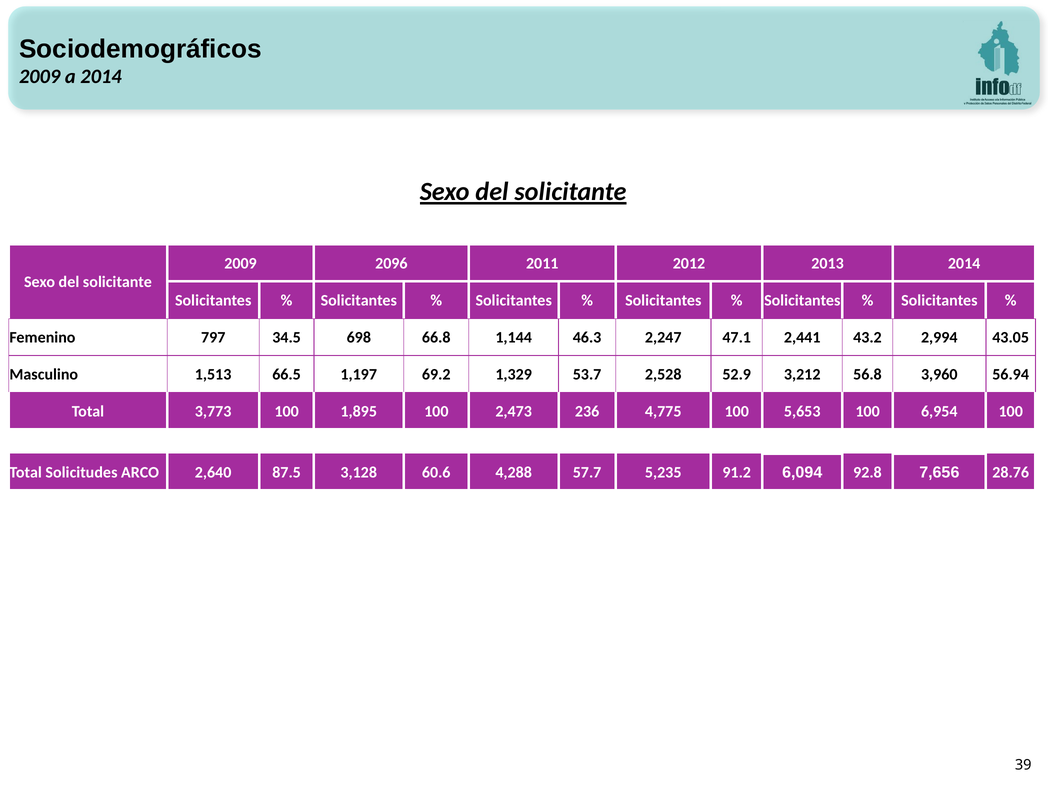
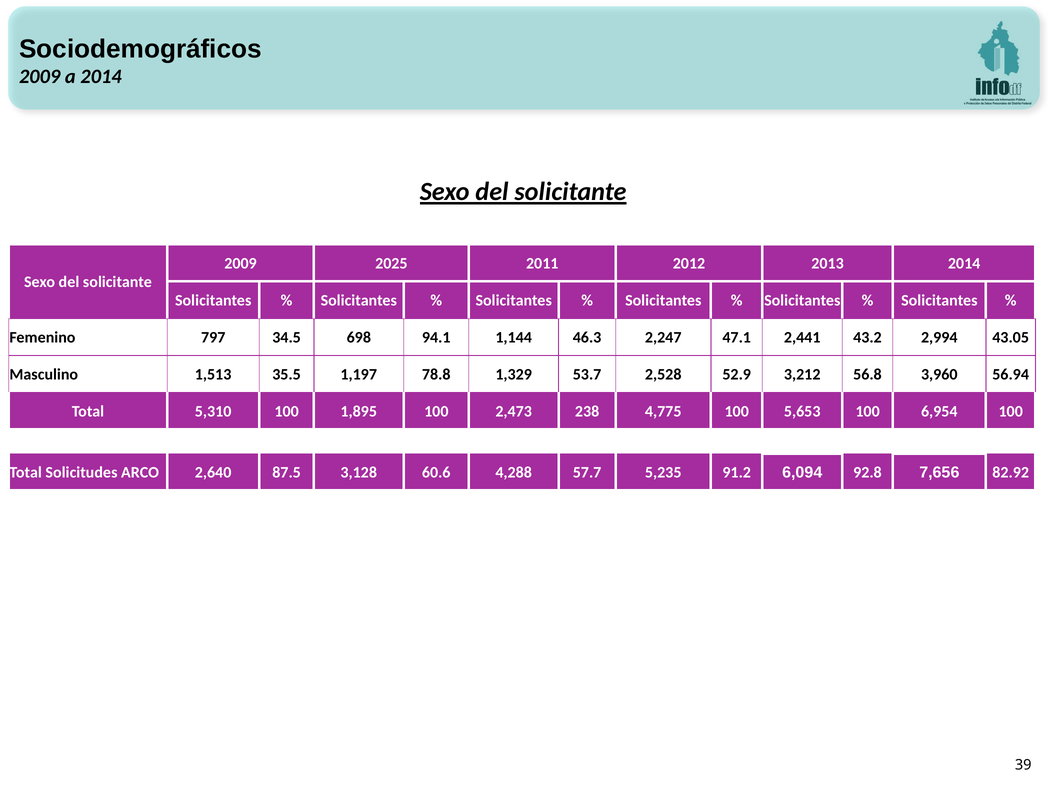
2096: 2096 -> 2025 (391, 263)
66.8: 66.8 -> 94.1 (436, 338)
66.5: 66.5 -> 35.5 (287, 374)
69.2: 69.2 -> 78.8 (436, 374)
3,773: 3,773 -> 5,310 (213, 411)
236: 236 -> 238 (587, 411)
28.76: 28.76 -> 82.92 (1011, 473)
